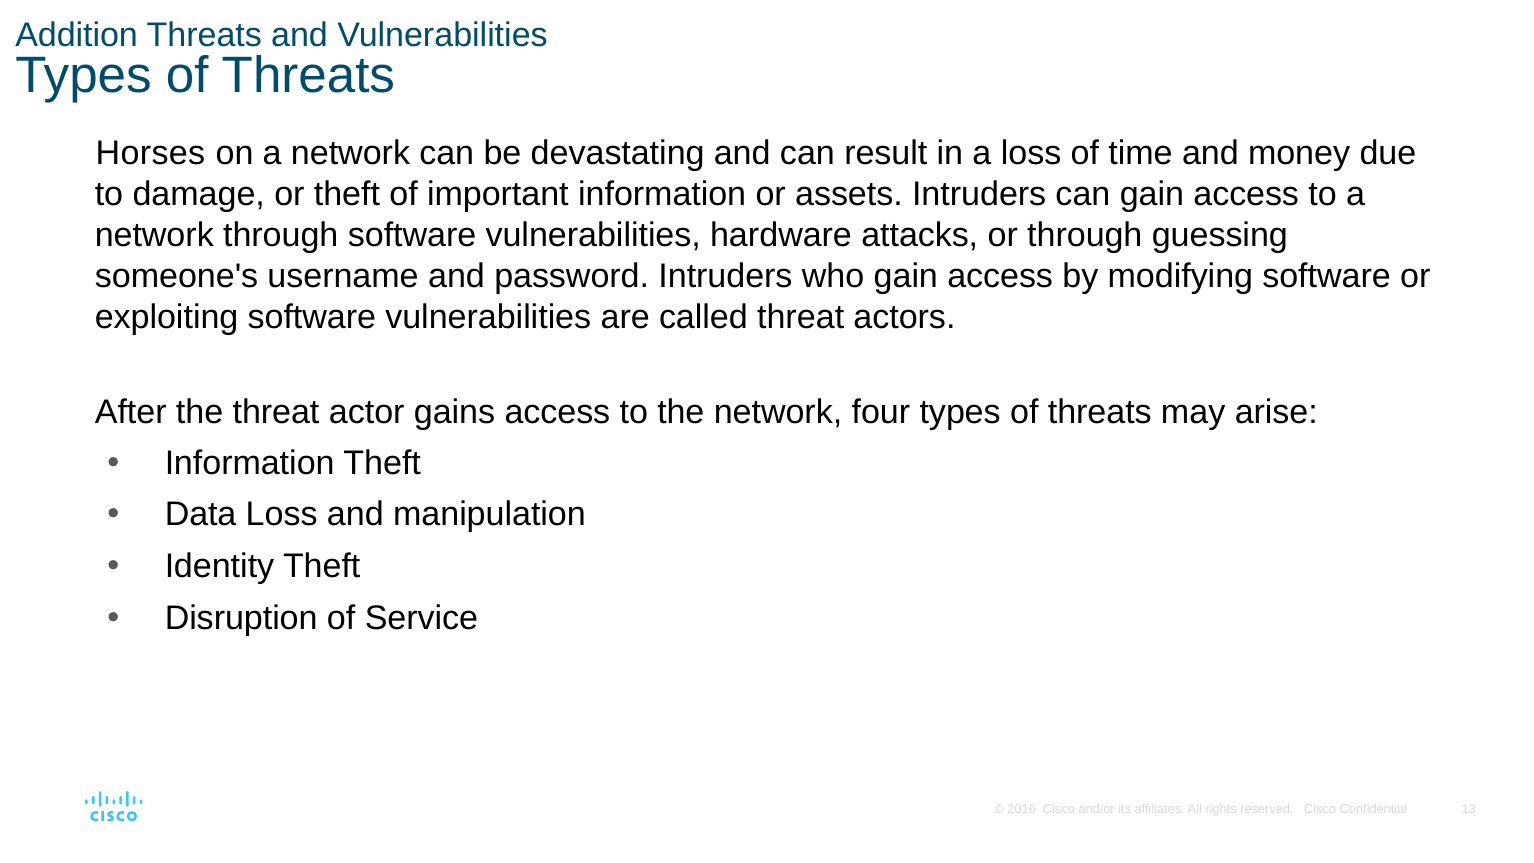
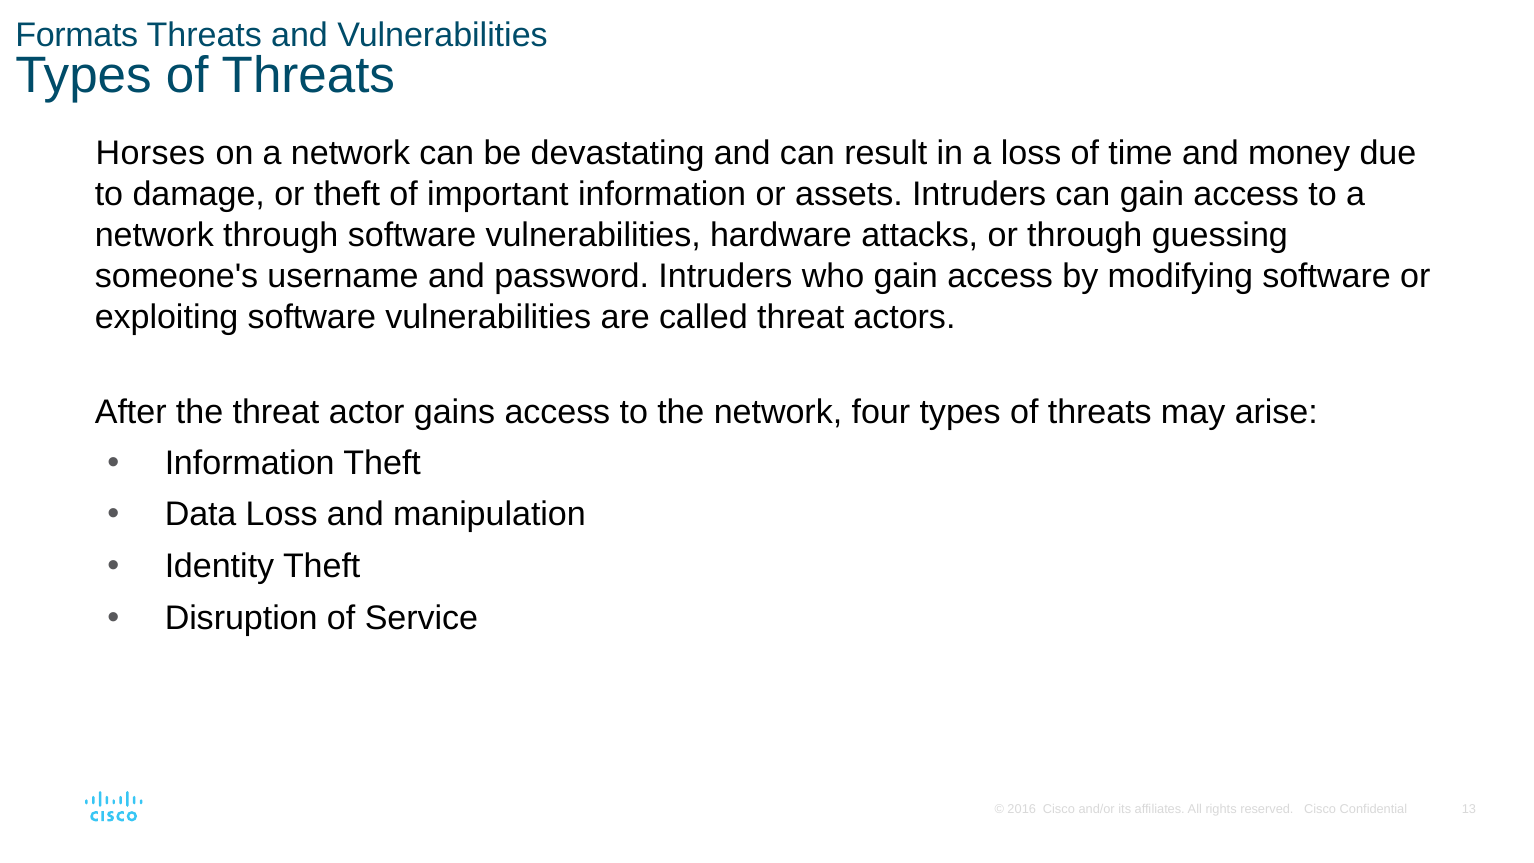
Addition: Addition -> Formats (77, 35)
